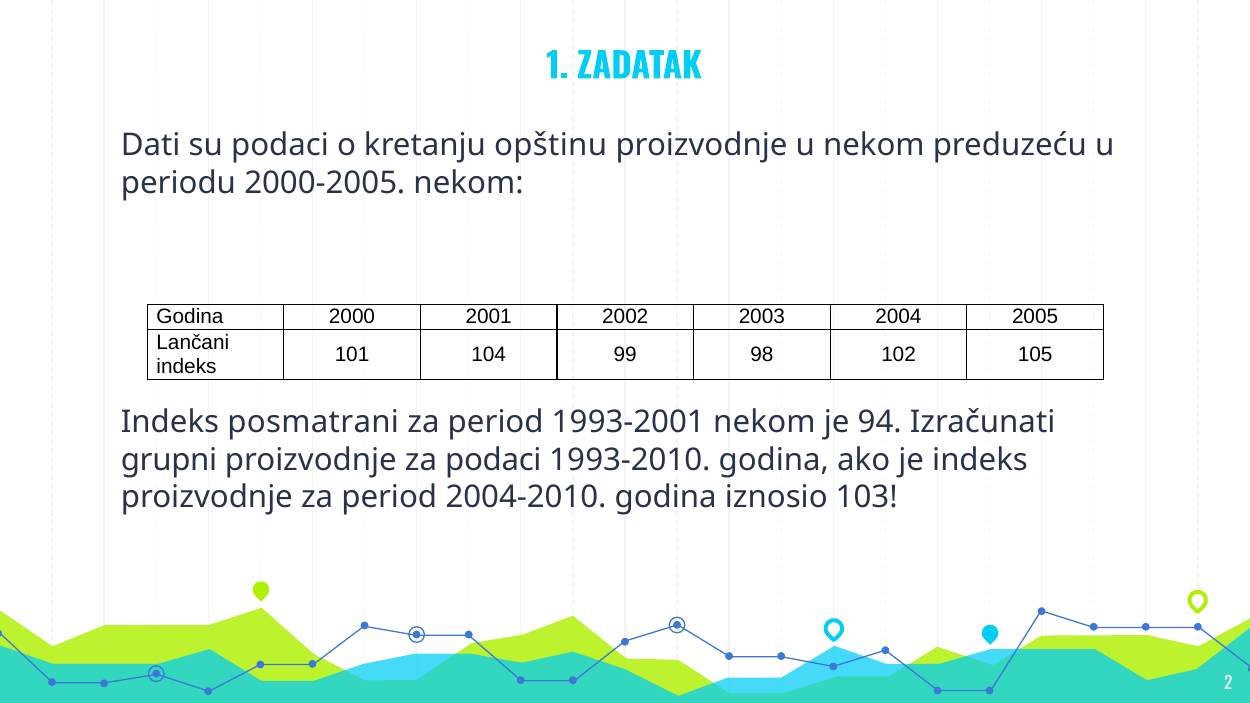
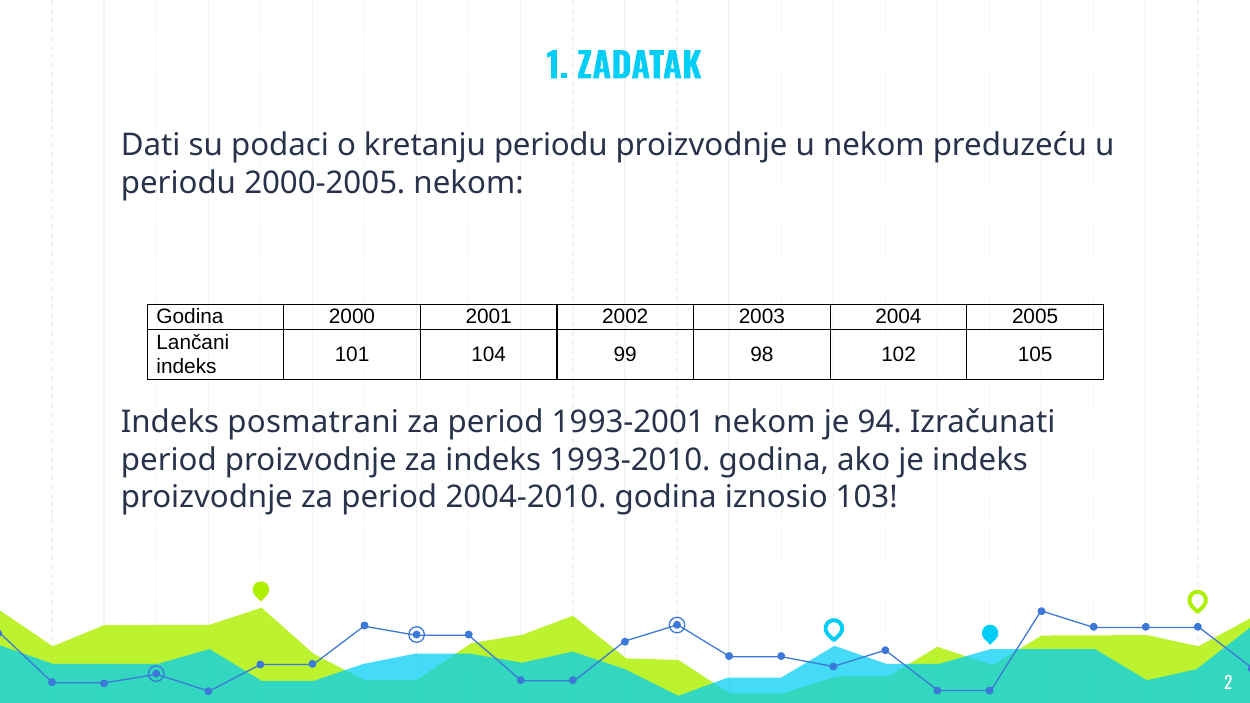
kretanju opštinu: opštinu -> periodu (551, 145)
grupni: grupni -> period (169, 460)
za podaci: podaci -> indeks (493, 460)
